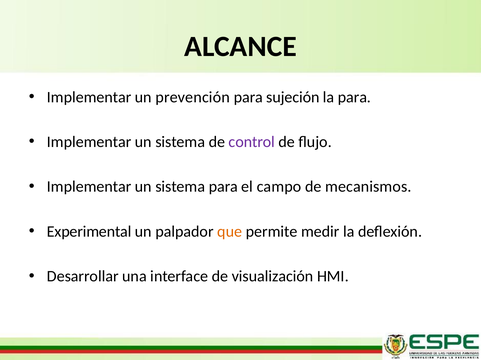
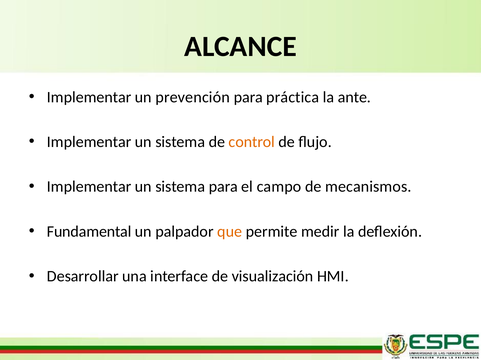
sujeción: sujeción -> práctica (293, 97)
la para: para -> ante (354, 97)
control colour: purple -> orange (252, 142)
Experimental: Experimental -> Fundamental (89, 232)
